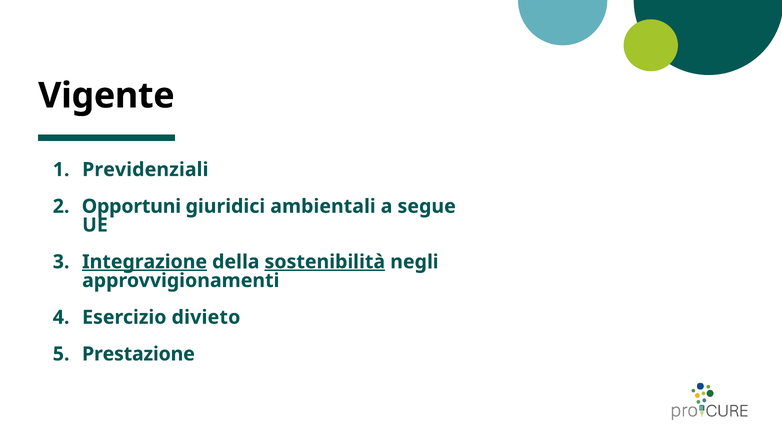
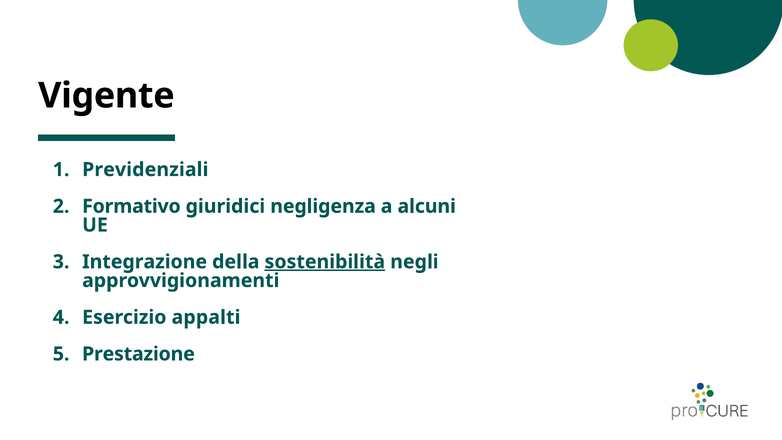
Opportuni: Opportuni -> Formativo (131, 206)
ambientali: ambientali -> negligenza (323, 206)
segue: segue -> alcuni (427, 206)
Integrazione underline: present -> none (145, 262)
divieto: divieto -> appalti (206, 317)
